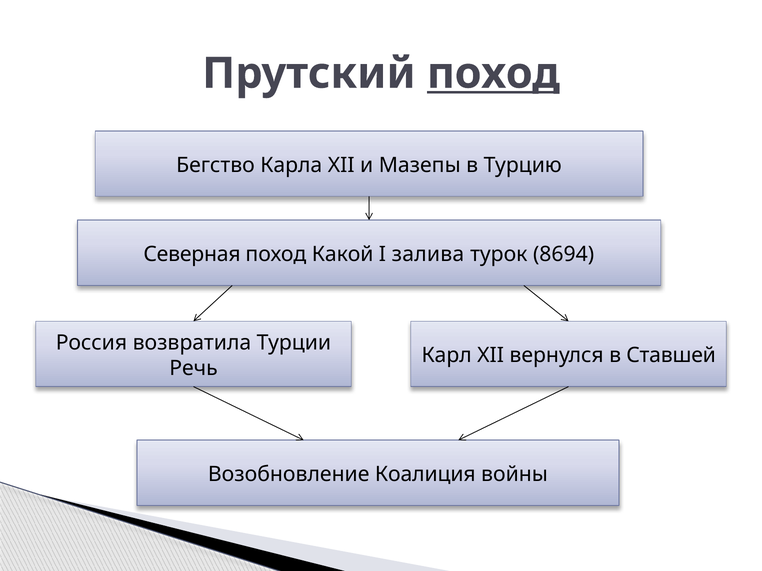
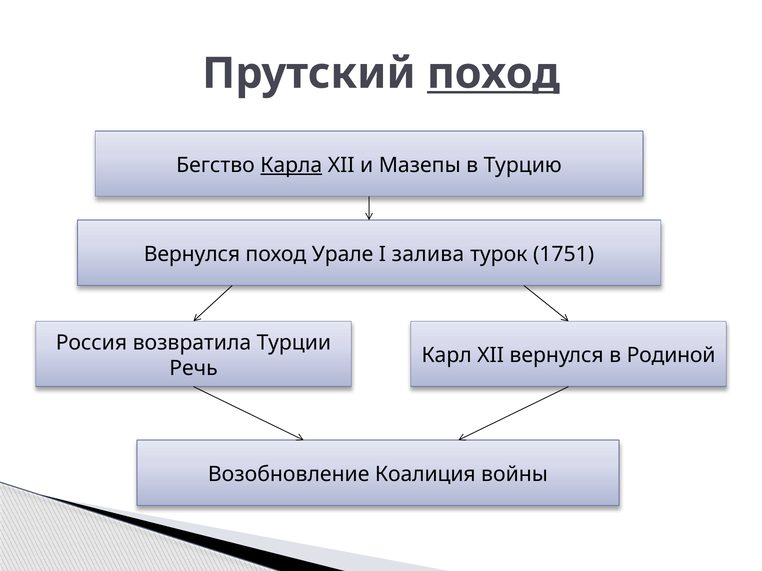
Карла underline: none -> present (291, 165)
Северная: Северная -> Вернулся (192, 254)
Какой: Какой -> Урале (343, 254)
8694: 8694 -> 1751 (564, 254)
Ставшей: Ставшей -> Родиной (671, 356)
